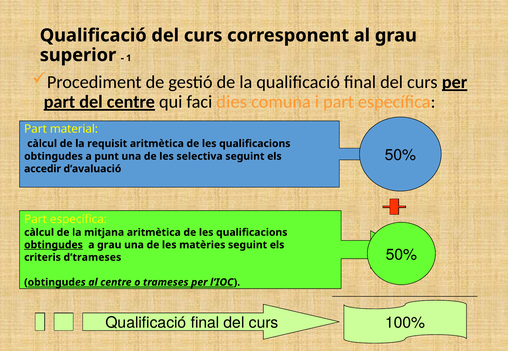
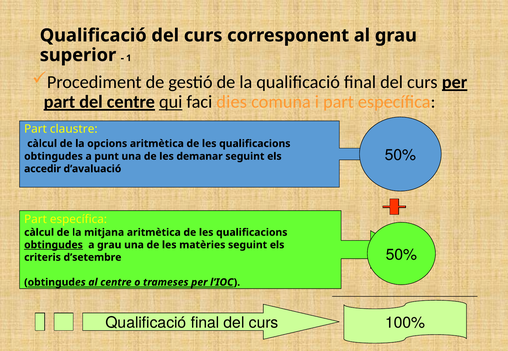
qui underline: none -> present (171, 102)
material: material -> claustre (74, 129)
requisit: requisit -> opcions (107, 144)
selectiva: selectiva -> demanar (200, 157)
d’trameses: d’trameses -> d’setembre (92, 258)
